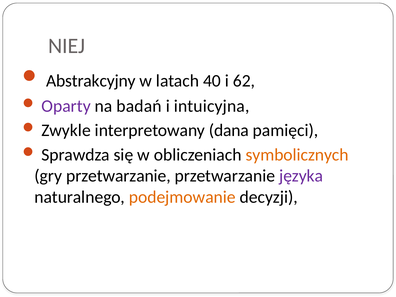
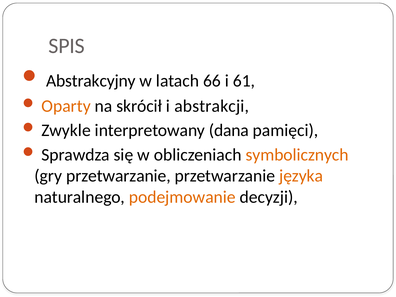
NIEJ: NIEJ -> SPIS (67, 46)
40: 40 -> 66 (212, 81)
62: 62 -> 61 (244, 81)
Oparty colour: purple -> orange (66, 106)
badań: badań -> skrócił (139, 106)
intuicyjna: intuicyjna -> abstrakcji (212, 106)
języka colour: purple -> orange (301, 176)
